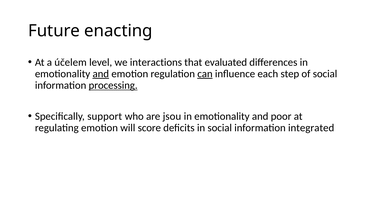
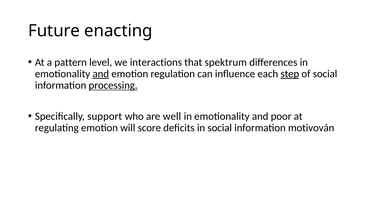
účelem: účelem -> pattern (71, 62)
evaluated: evaluated -> spektrum (226, 62)
can underline: present -> none (205, 74)
step underline: none -> present (290, 74)
jsou: jsou -> well (172, 116)
integrated: integrated -> motivován (311, 128)
